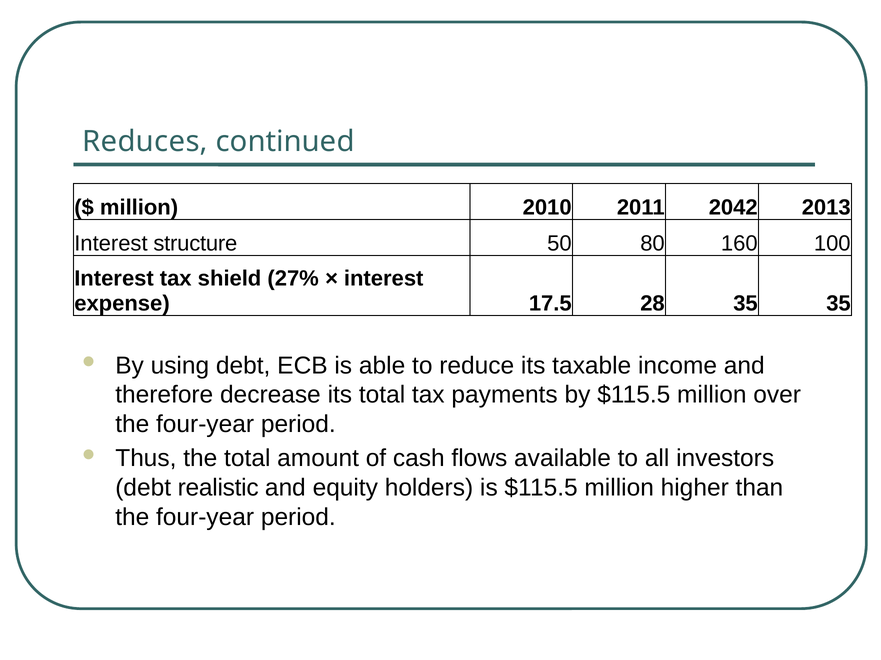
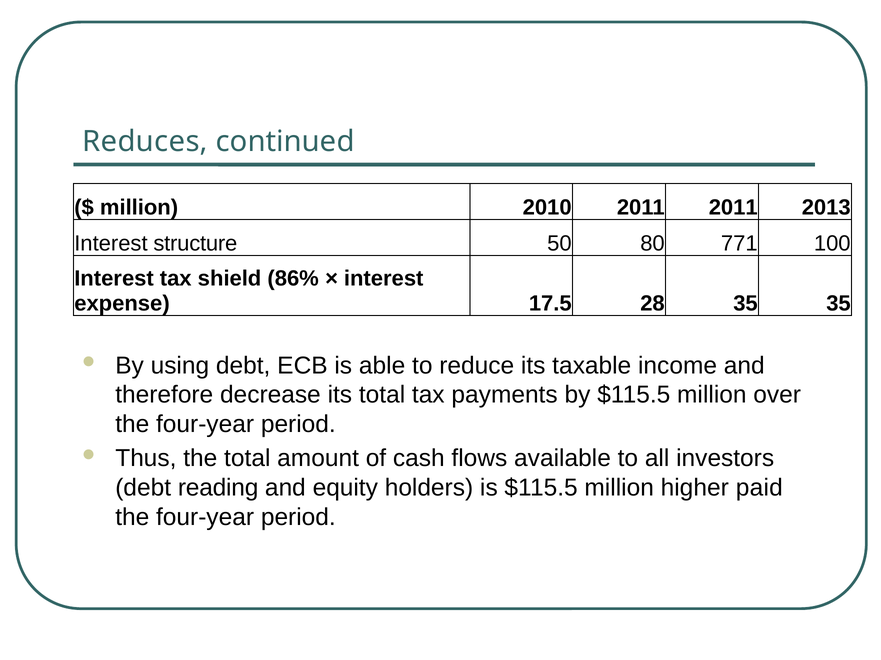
2011 2042: 2042 -> 2011 (733, 208)
160: 160 -> 771 (739, 244)
27%: 27% -> 86% (293, 279)
realistic: realistic -> reading (218, 488)
than: than -> paid (759, 488)
